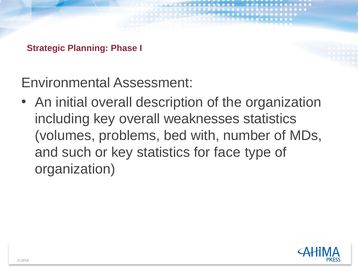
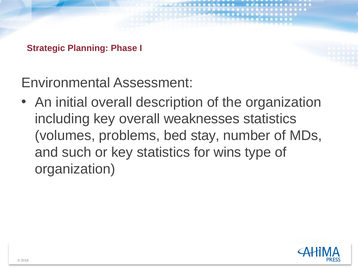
with: with -> stay (205, 136)
face: face -> wins (227, 153)
